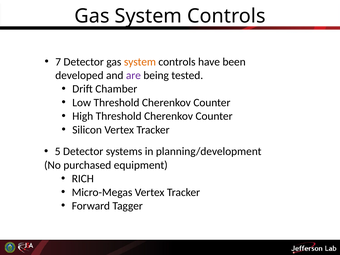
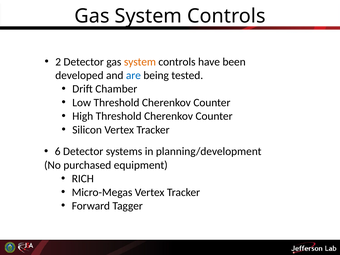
7: 7 -> 2 (58, 62)
are colour: purple -> blue (133, 75)
5: 5 -> 6 (58, 151)
